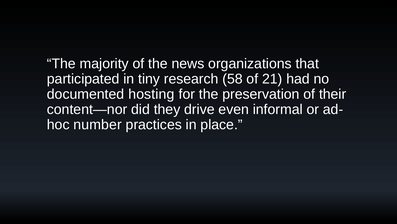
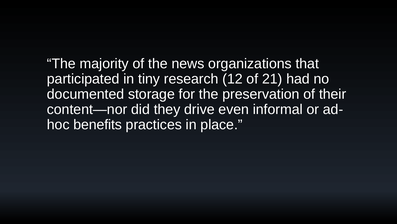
58: 58 -> 12 (232, 79)
hosting: hosting -> storage (151, 94)
number: number -> benefits (98, 124)
